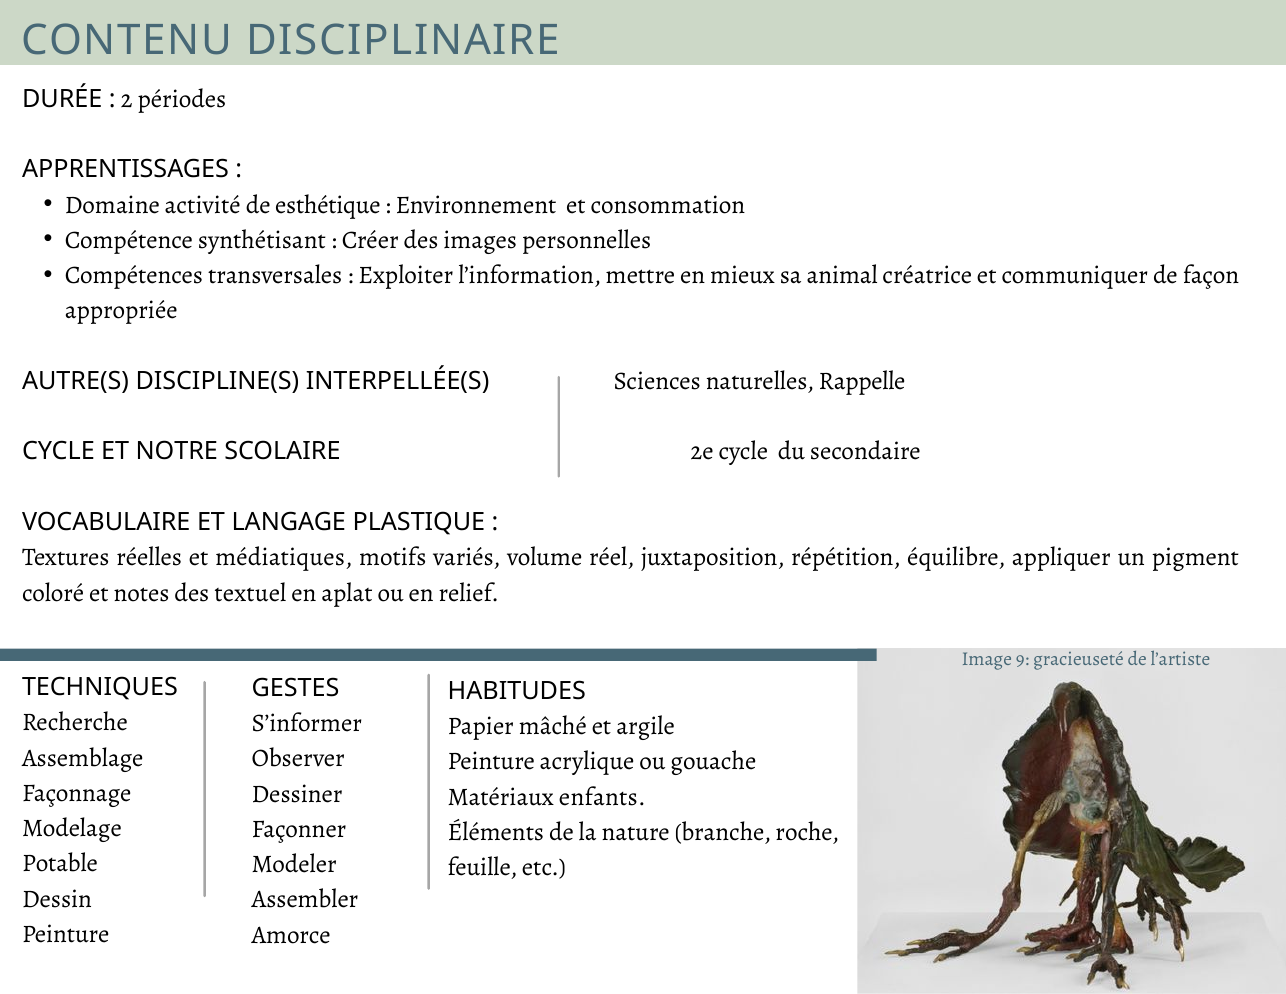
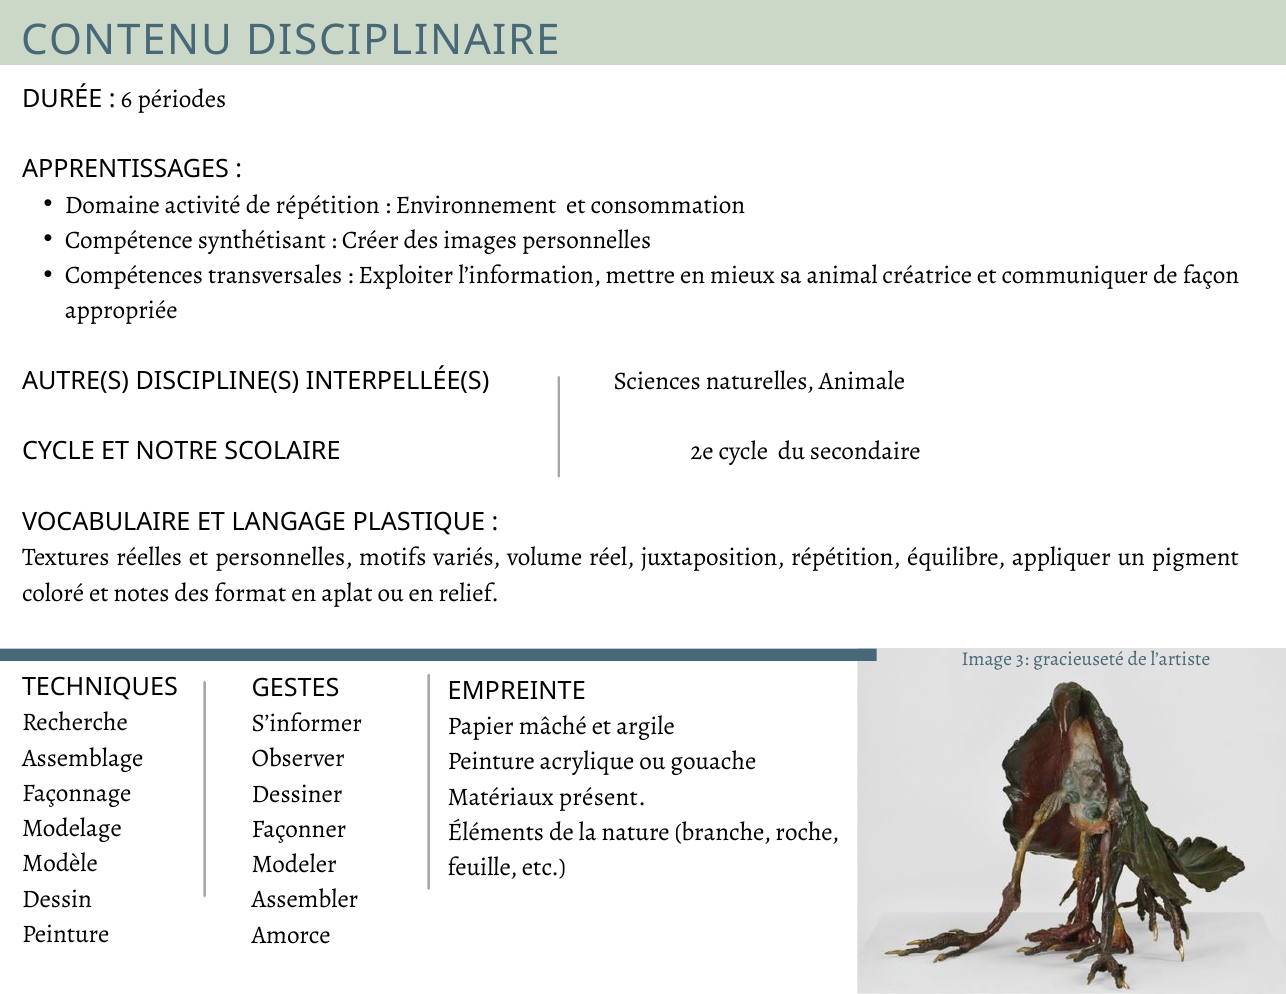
2: 2 -> 6 (127, 99)
de esthétique: esthétique -> répétition (328, 205)
Rappelle: Rappelle -> Animale (862, 381)
et médiatiques: médiatiques -> personnelles (284, 557)
textuel: textuel -> format (250, 593)
9: 9 -> 3 (1022, 659)
HABITUDES: HABITUDES -> EMPREINTE (517, 691)
enfants: enfants -> présent (602, 797)
Potable: Potable -> Modèle (60, 863)
